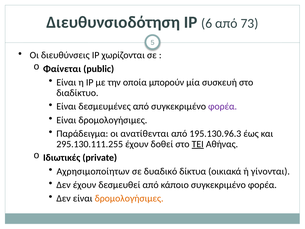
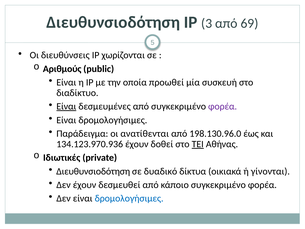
6: 6 -> 3 (207, 23)
73: 73 -> 69 (250, 23)
Φαίνεται: Φαίνεται -> Αριθμούς (62, 69)
μπορούν: μπορούν -> προωθεί (166, 82)
Είναι underline: none -> present (66, 106)
195.130.96.3: 195.130.96.3 -> 198.130.96.0 (215, 133)
295.130.111.255: 295.130.111.255 -> 134.123.970.936 (90, 144)
Αχρησιμοποίητων: Αχρησιμοποίητων -> Διευθυνσιοδότηση (93, 171)
δρομολογήσιμες colour: orange -> blue (129, 198)
